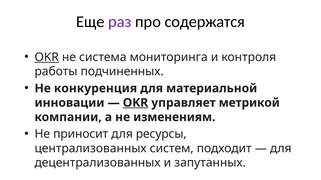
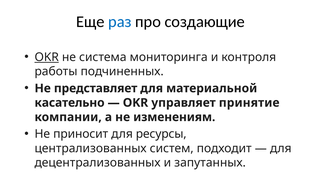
раз colour: purple -> blue (120, 22)
содержатся: содержатся -> создающие (205, 22)
конкуренция: конкуренция -> представляет (96, 89)
инновации: инновации -> касательно (70, 103)
OKR underline: present -> none (135, 103)
метрикой: метрикой -> принятие (249, 103)
